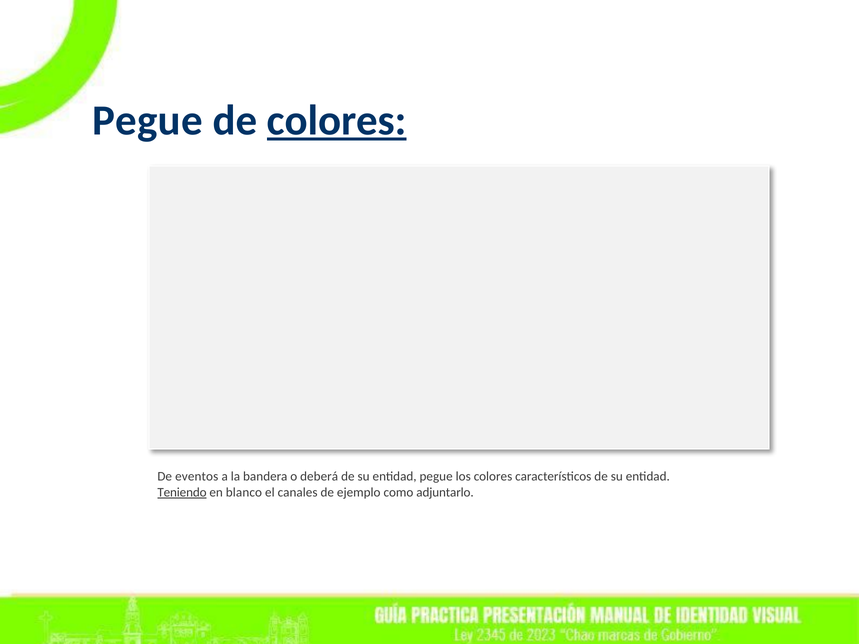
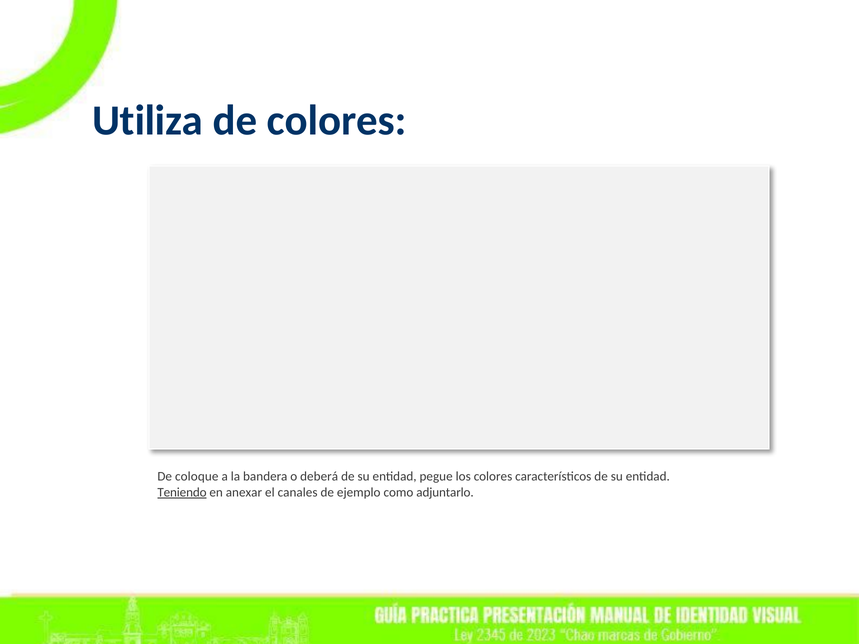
Pegue: Pegue -> Utiliza (148, 121)
colores underline: present -> none (337, 121)
eventos: eventos -> coloque (197, 477)
blanco: blanco -> anexar (244, 493)
